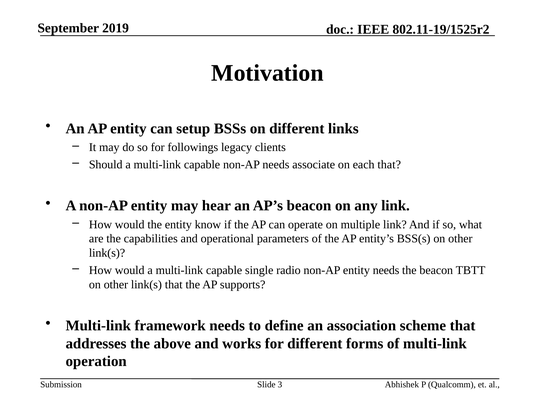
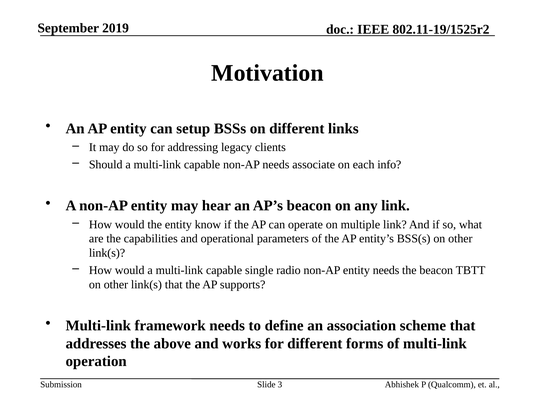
followings: followings -> addressing (193, 147)
each that: that -> info (389, 165)
